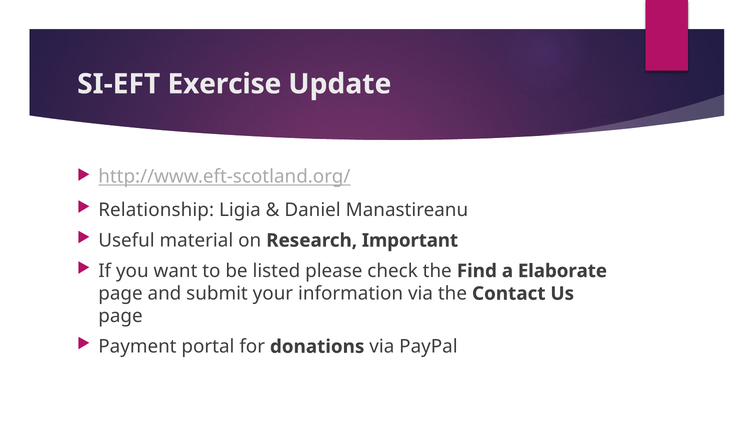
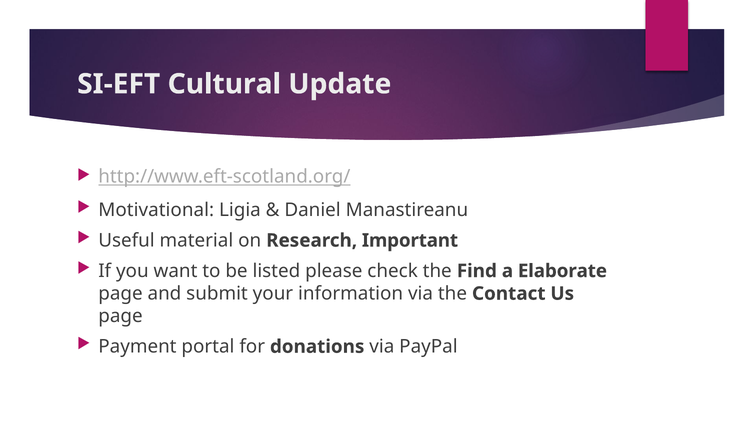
Exercise: Exercise -> Cultural (224, 84)
Relationship: Relationship -> Motivational (156, 210)
